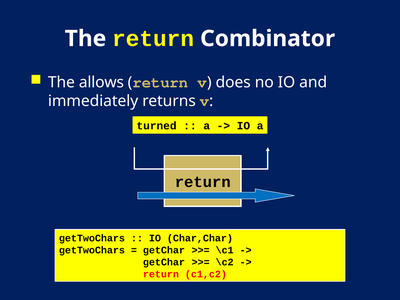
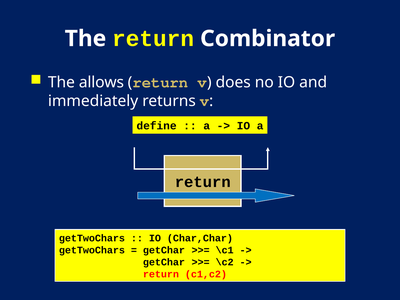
turned: turned -> define (157, 126)
